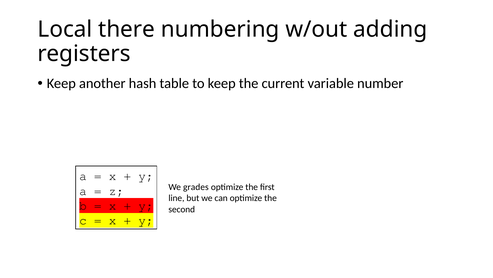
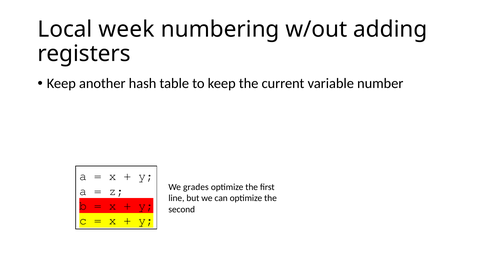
there: there -> week (127, 29)
